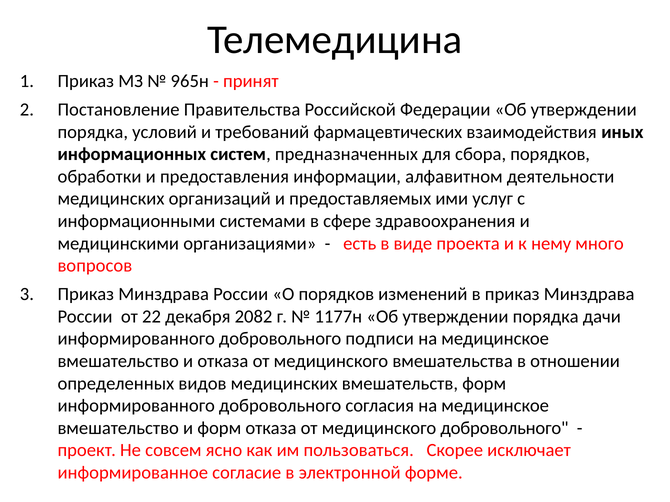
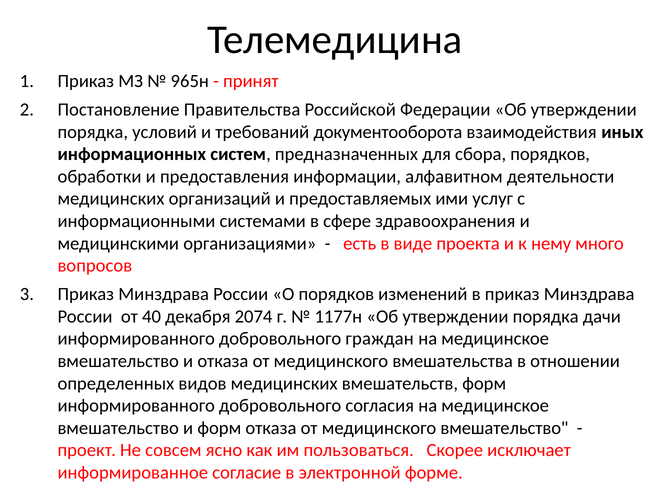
фармацевтических: фармацевтических -> документооборота (388, 132)
22: 22 -> 40 (152, 317)
2082: 2082 -> 2074 (254, 317)
подписи: подписи -> граждан (380, 339)
медицинского добровольного: добровольного -> вмешательство (504, 428)
